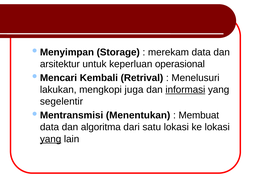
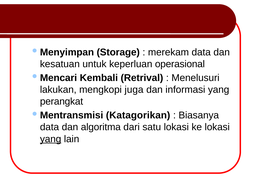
arsitektur: arsitektur -> kesatuan (60, 64)
informasi underline: present -> none (185, 90)
segelentir: segelentir -> perangkat (62, 101)
Menentukan: Menentukan -> Katagorikan (138, 115)
Membuat: Membuat -> Biasanya (199, 115)
